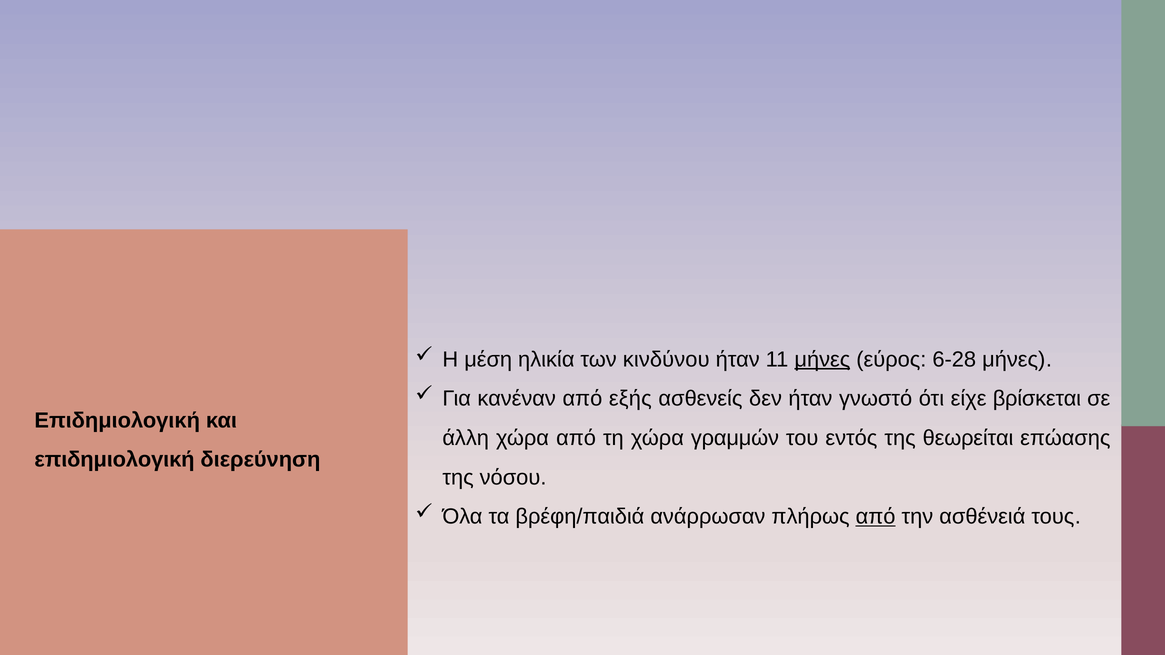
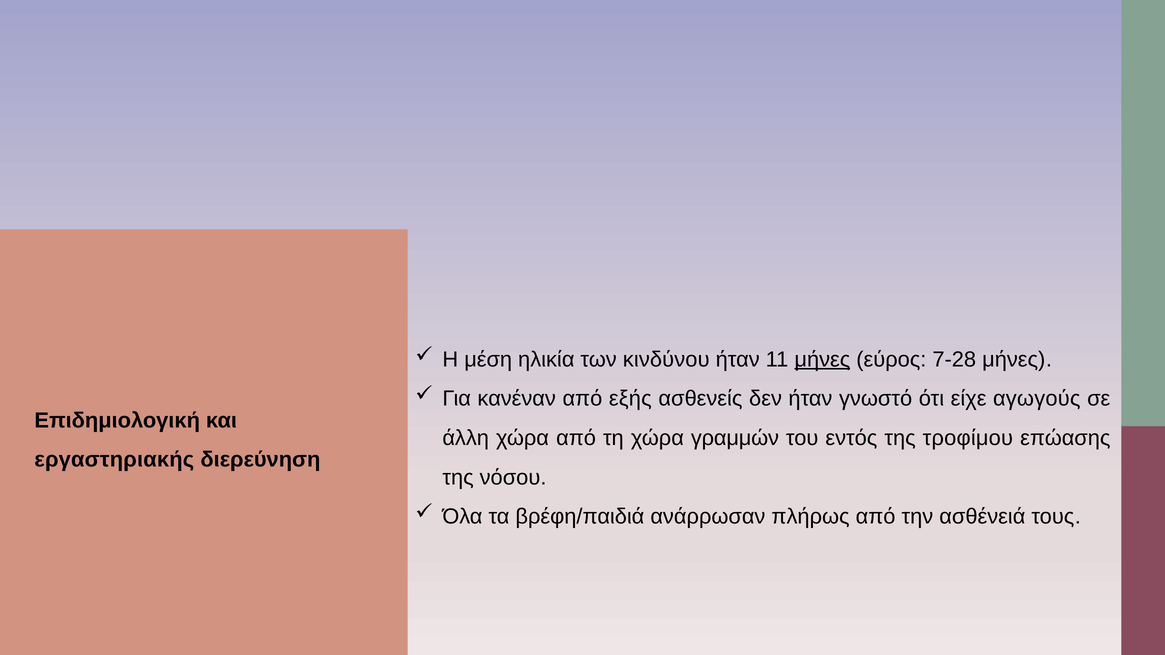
6-28: 6-28 -> 7-28 (954, 360)
βρίσκεται: βρίσκεται -> αγωγούς (1037, 399)
θεωρείται: θεωρείται -> τροφίμου (968, 438)
επιδημιολογική: επιδημιολογική -> εργαστηριακής (114, 460)
από underline: present -> none (876, 517)
